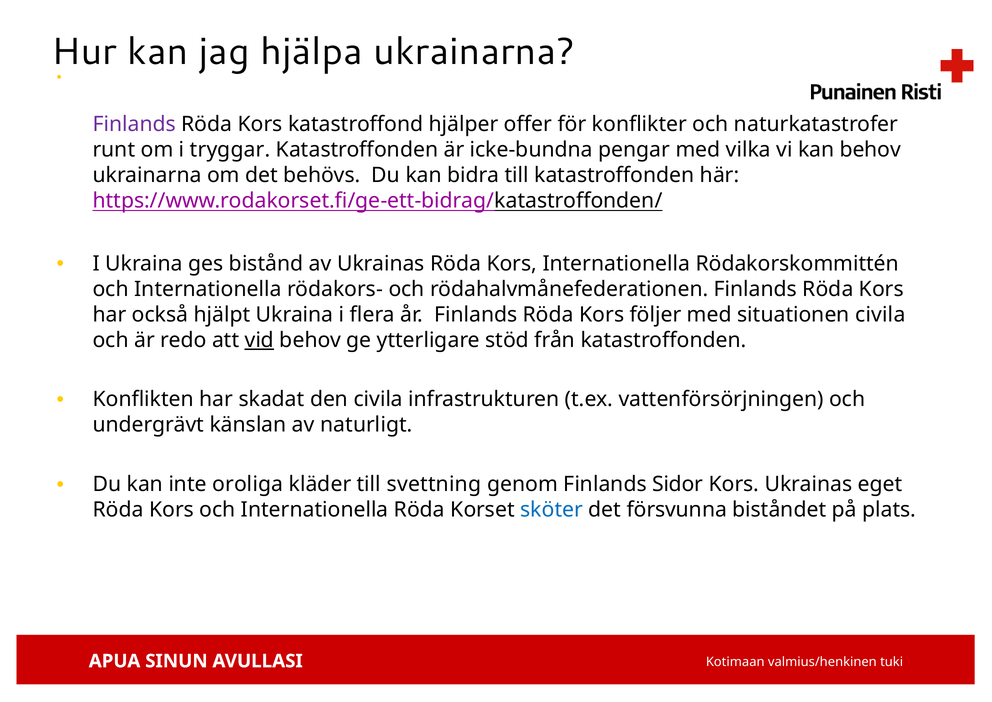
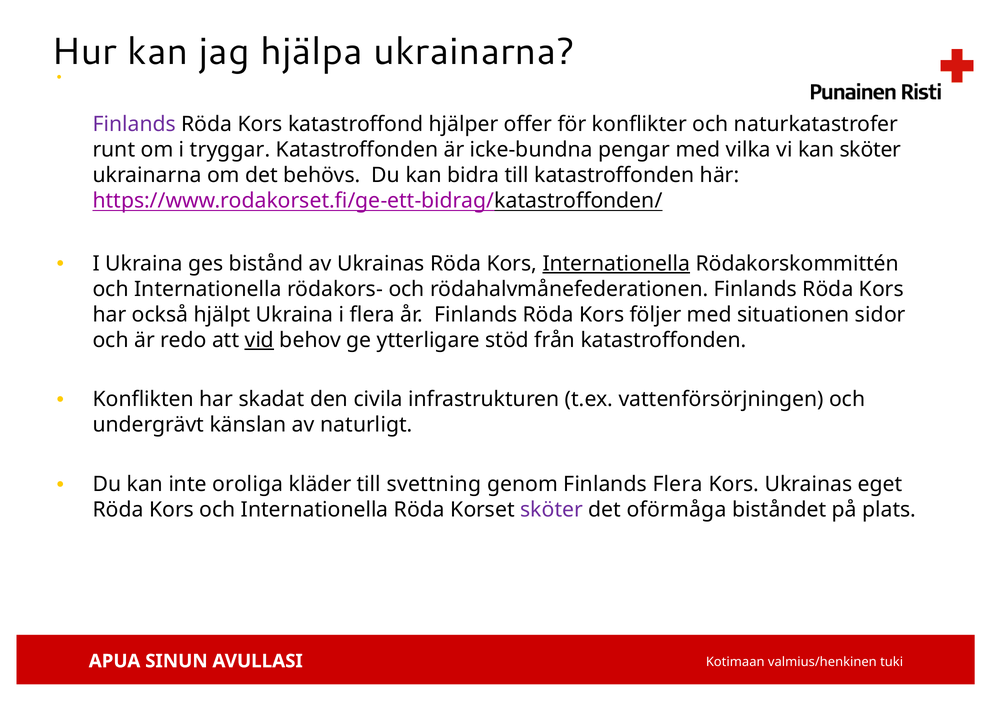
kan behov: behov -> sköter (870, 150)
Internationella underline: none -> present (616, 263)
situationen civila: civila -> sidor (880, 314)
Finlands Sidor: Sidor -> Flera (678, 484)
sköter colour: blue -> purple (552, 509)
försvunna: försvunna -> oförmåga (677, 509)
